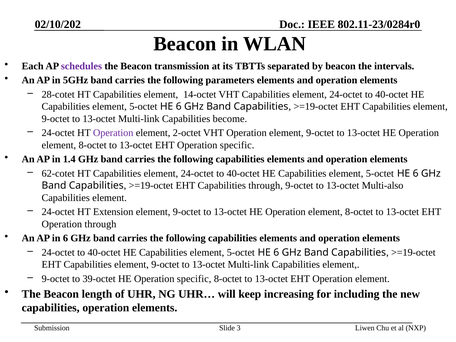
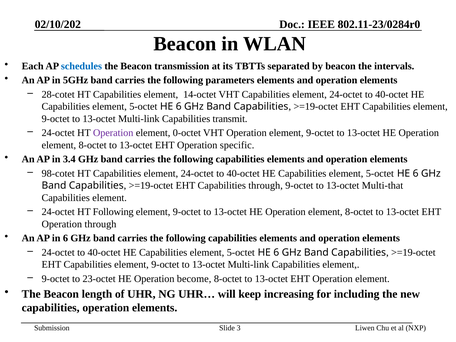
schedules colour: purple -> blue (81, 66)
become: become -> transmit (230, 119)
2-octet: 2-octet -> 0-octet (187, 133)
1.4: 1.4 -> 3.4 (69, 159)
62-cotet: 62-cotet -> 98-cotet (58, 173)
Multi-also: Multi-also -> Multi-that (383, 186)
HT Extension: Extension -> Following (113, 212)
39-octet: 39-octet -> 23-octet (99, 279)
HE Operation specific: specific -> become (194, 279)
